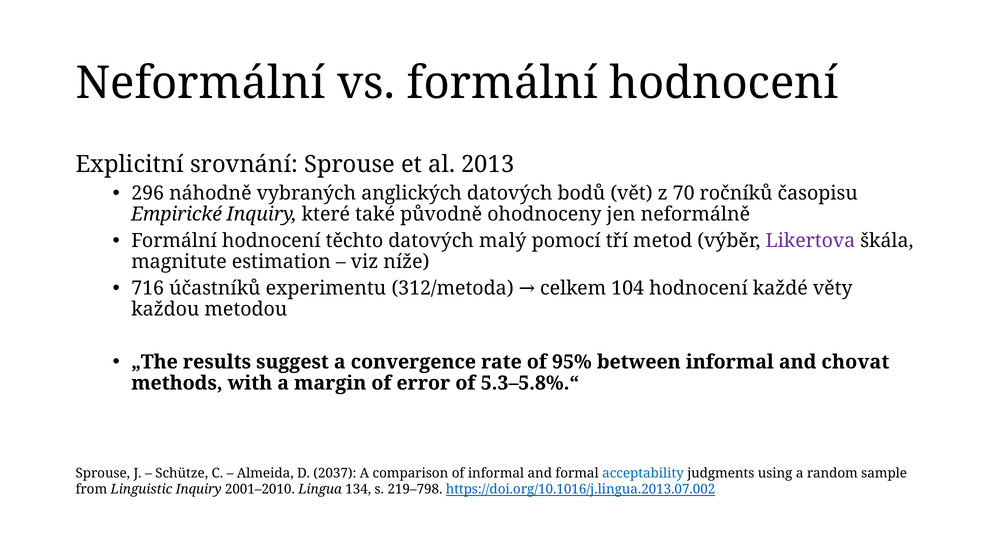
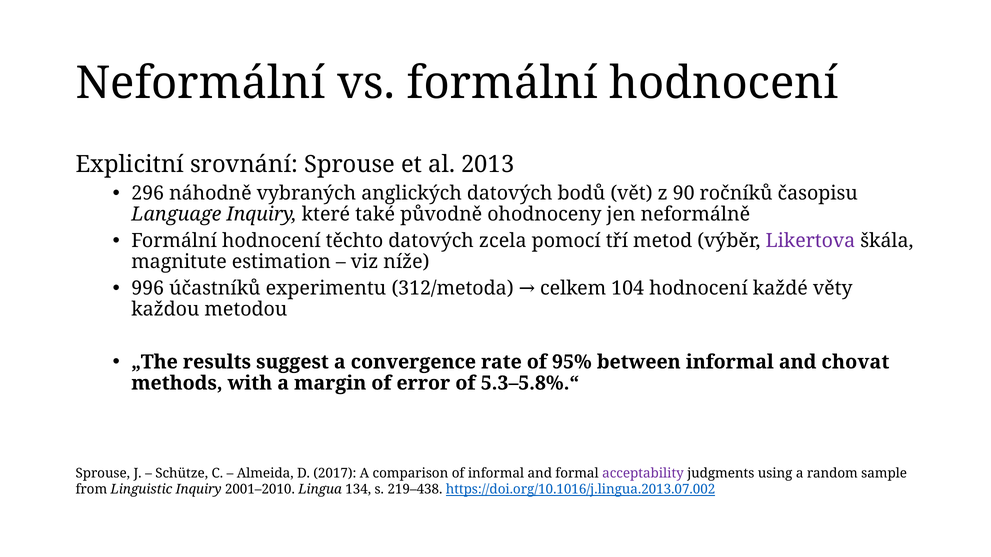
70: 70 -> 90 (684, 193)
Empirické: Empirické -> Language (176, 215)
malý: malý -> zcela (503, 241)
716: 716 -> 996 (148, 288)
2037: 2037 -> 2017 (335, 474)
acceptability colour: blue -> purple (643, 474)
219–798: 219–798 -> 219–438 (415, 490)
